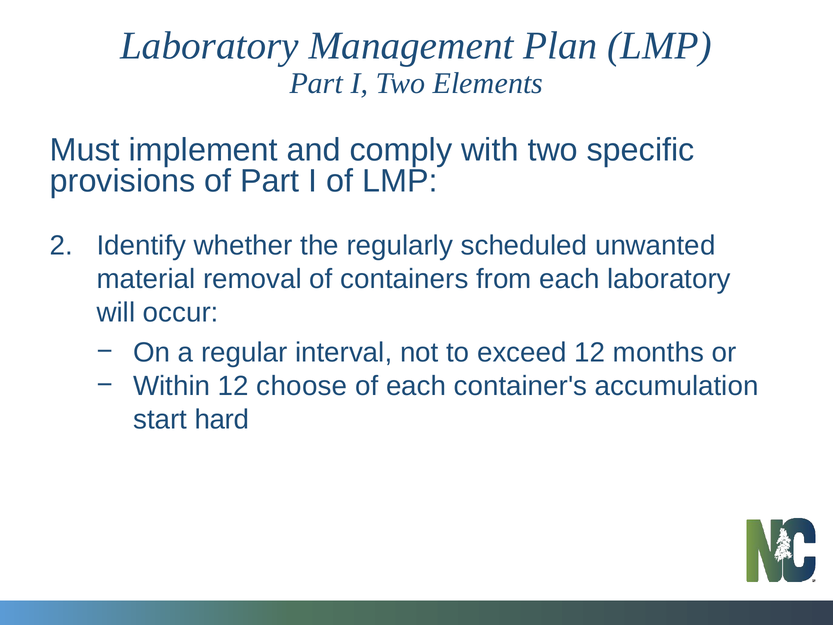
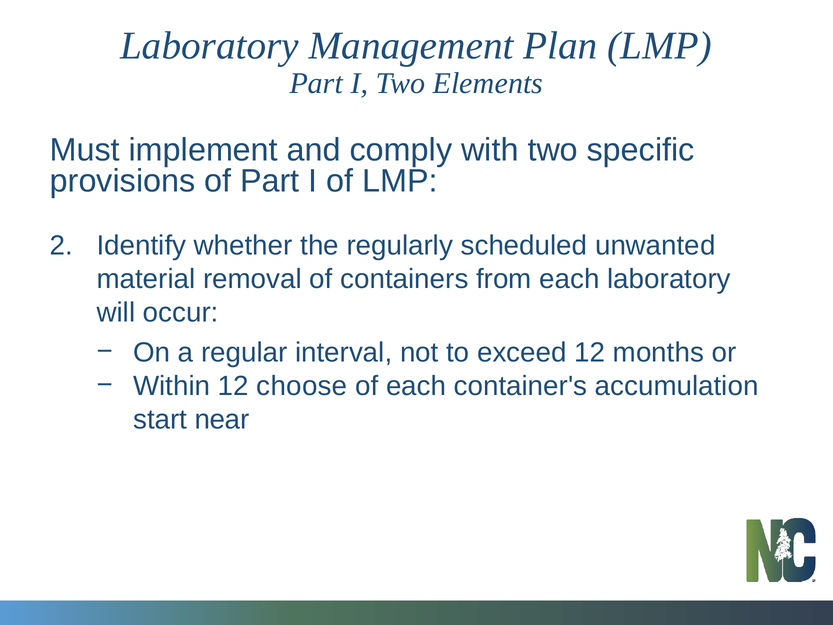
hard: hard -> near (222, 419)
